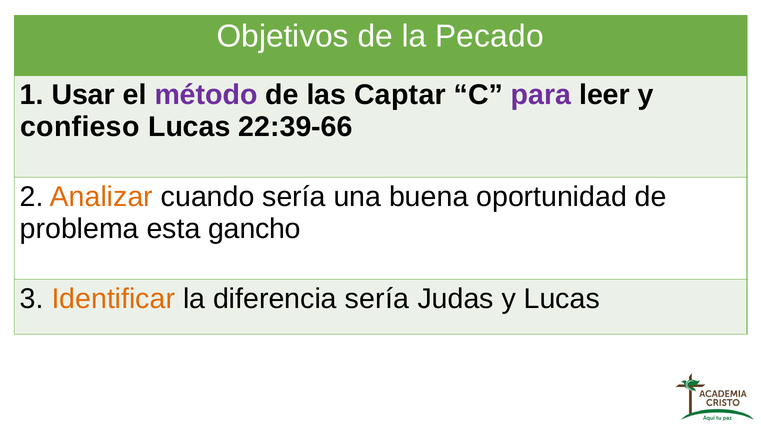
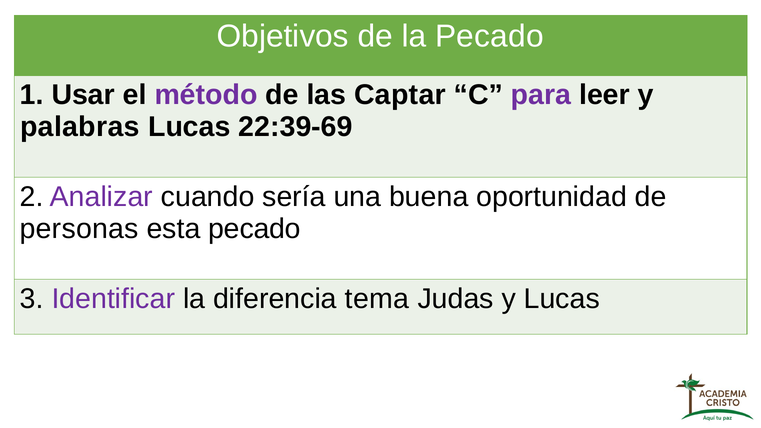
confieso: confieso -> palabras (80, 127)
22:39-66: 22:39-66 -> 22:39-69 (296, 127)
Analizar colour: orange -> purple (101, 197)
problema: problema -> personas (79, 229)
esta gancho: gancho -> pecado (254, 229)
Identificar colour: orange -> purple (113, 299)
diferencia sería: sería -> tema (377, 299)
